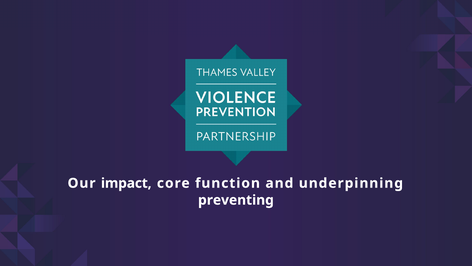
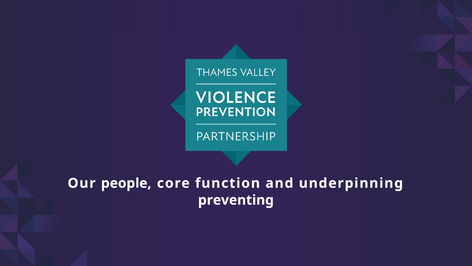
impact: impact -> people (126, 183)
